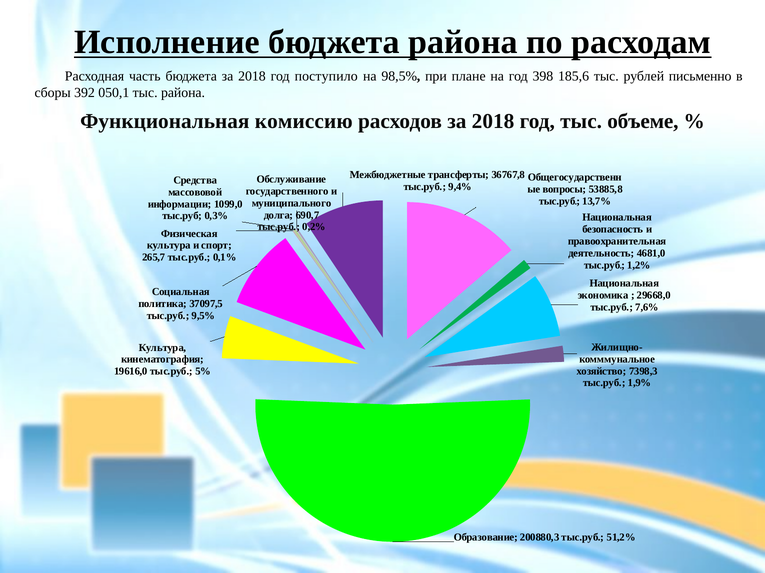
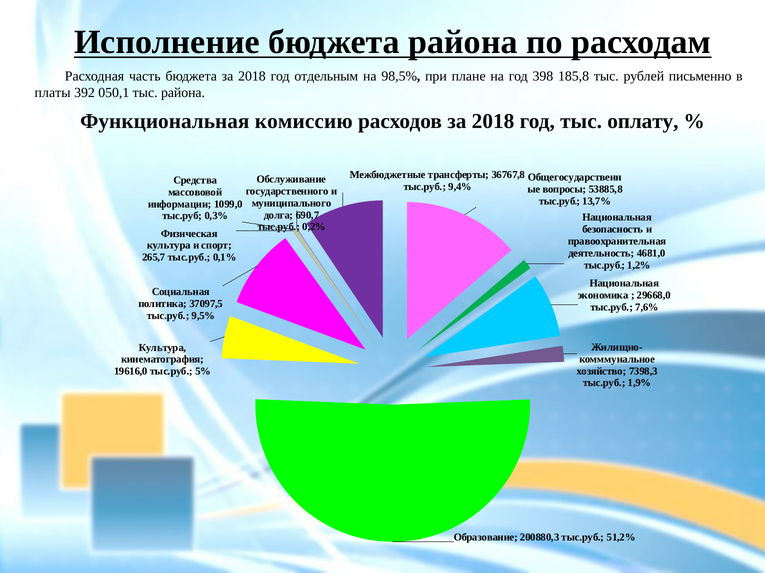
поступило: поступило -> отдельным (326, 76)
185,6: 185,6 -> 185,8 (574, 76)
сборы: сборы -> платы (53, 93)
объеме: объеме -> оплату (643, 121)
